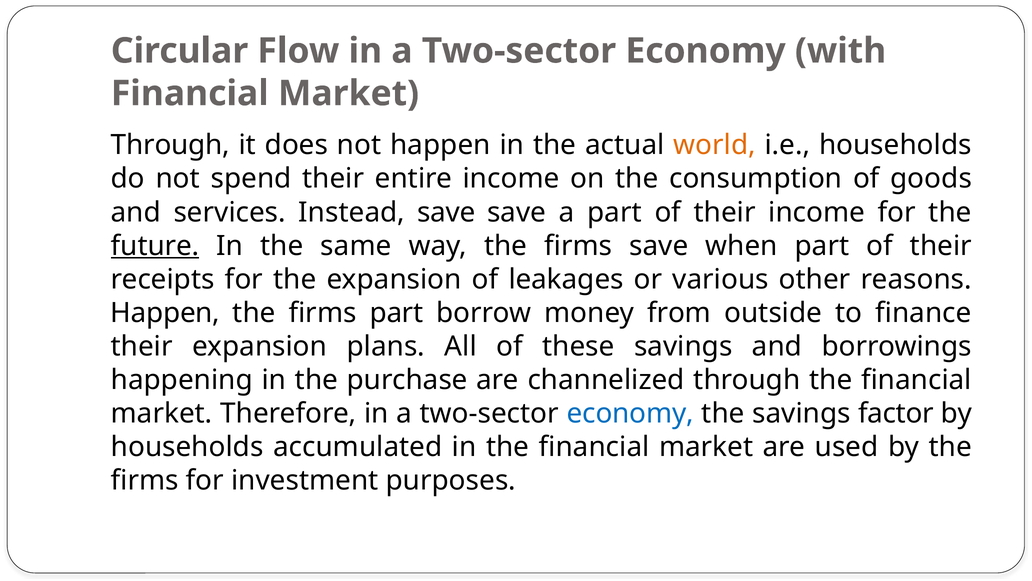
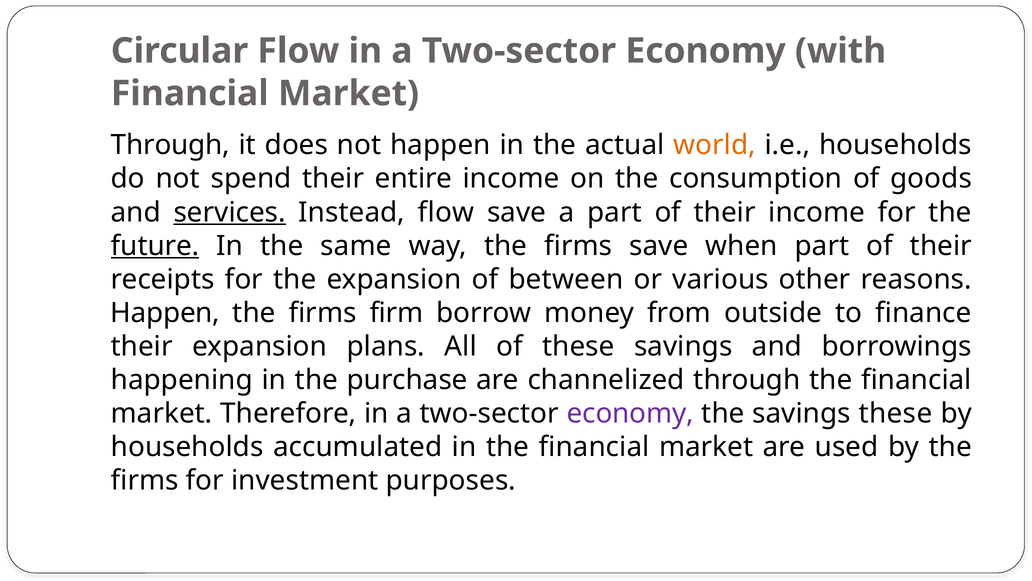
services underline: none -> present (230, 212)
Instead save: save -> flow (446, 212)
leakages: leakages -> between (566, 279)
firms part: part -> firm (396, 313)
economy colour: blue -> purple (630, 413)
savings factor: factor -> these (896, 413)
